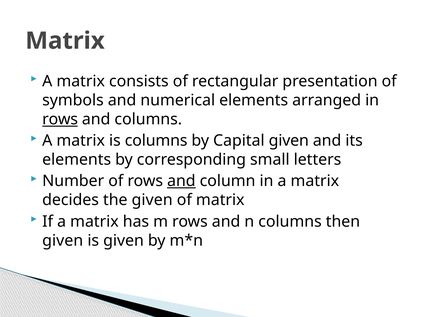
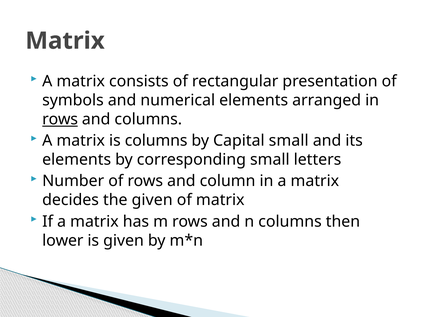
Capital given: given -> small (289, 141)
and underline: present -> none (181, 181)
given: given -> lower (63, 241)
